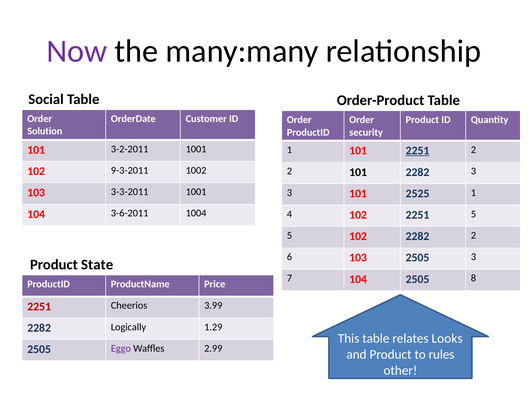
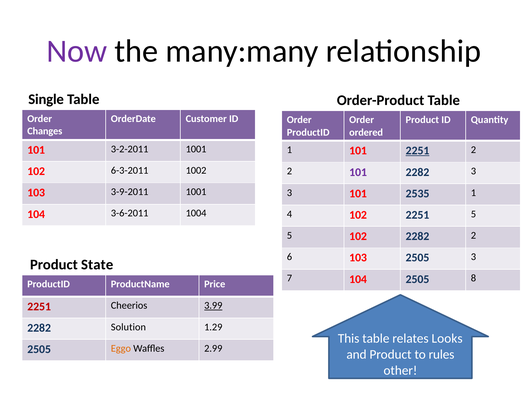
Social: Social -> Single (46, 99)
Solution: Solution -> Changes (45, 131)
security: security -> ordered (366, 132)
9-3-2011: 9-3-2011 -> 6-3-2011 (130, 170)
101 colour: black -> purple (358, 172)
3-3-2011: 3-3-2011 -> 3-9-2011 (130, 192)
2525: 2525 -> 2535 (418, 194)
3.99 underline: none -> present (213, 306)
Logically: Logically -> Solution (128, 327)
Eggo colour: purple -> orange (121, 348)
